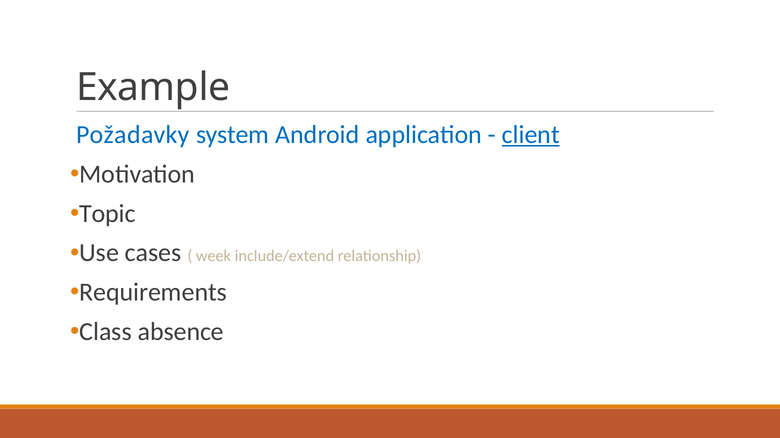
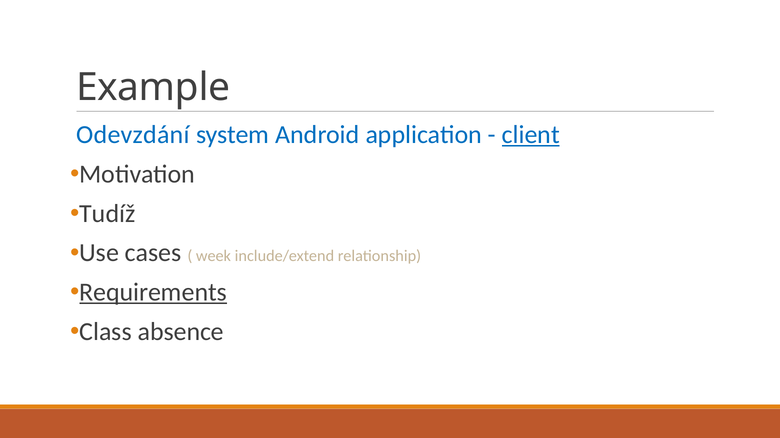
Požadavky: Požadavky -> Odevzdání (133, 135)
Topic: Topic -> Tudíž (107, 214)
Requirements underline: none -> present (153, 293)
